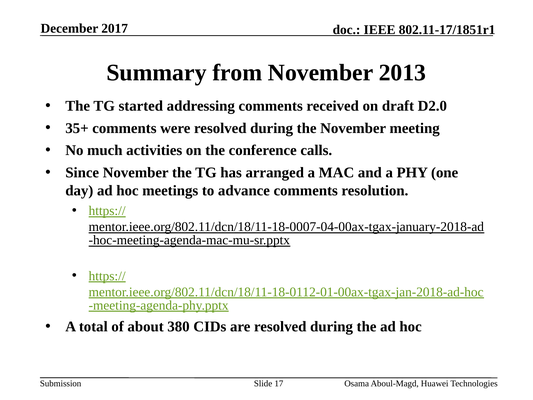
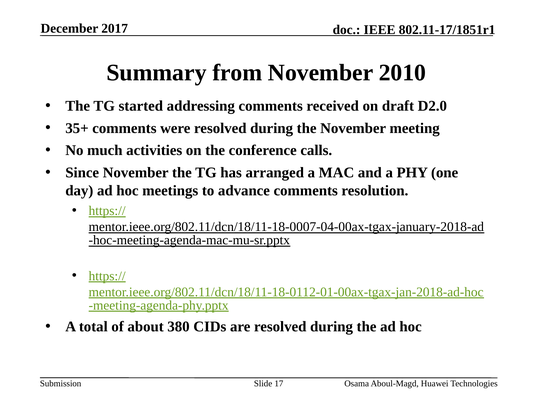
2013: 2013 -> 2010 (402, 73)
